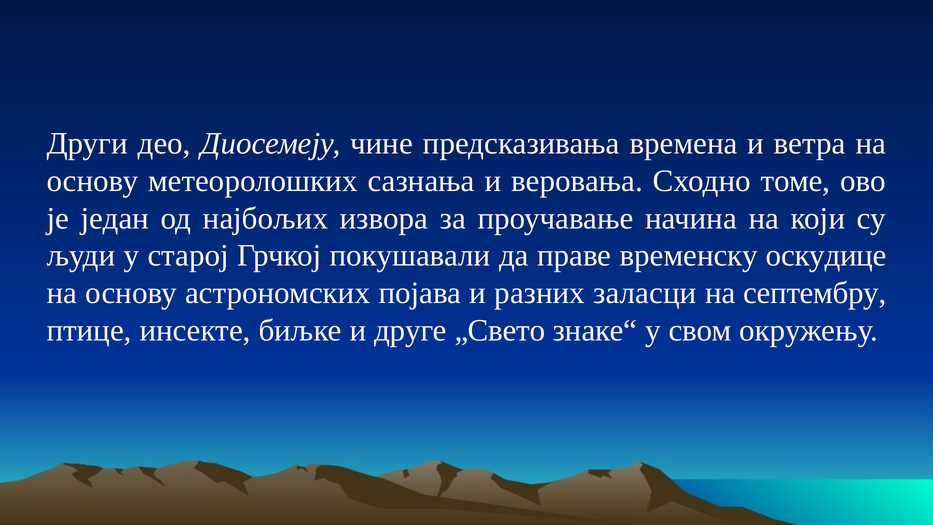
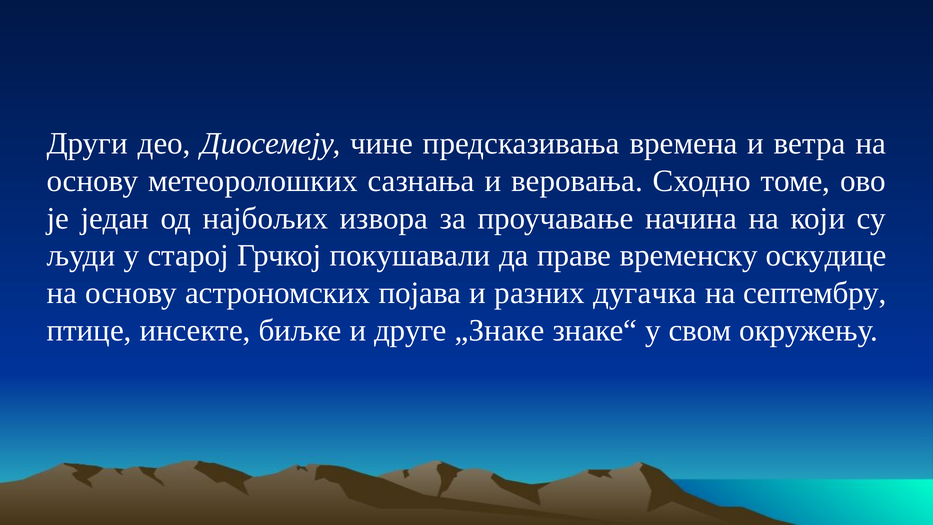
заласци: заласци -> дугачка (645, 293)
„Свето: „Свето -> „Знаке (500, 330)
